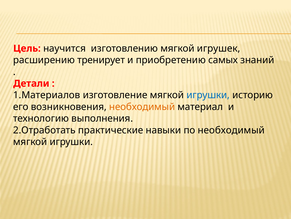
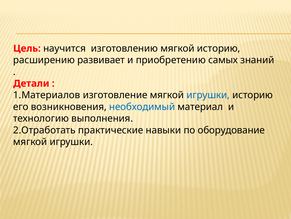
мягкой игрушек: игрушек -> историю (219, 48)
тренирует: тренирует -> развивает (101, 60)
необходимый colour: orange -> blue (142, 106)
по необходимый: необходимый -> оборудование (231, 130)
